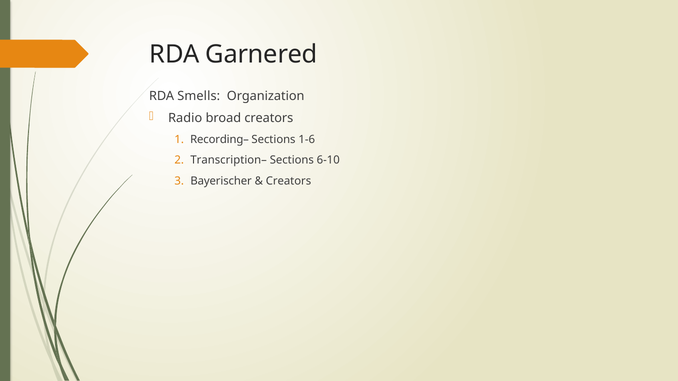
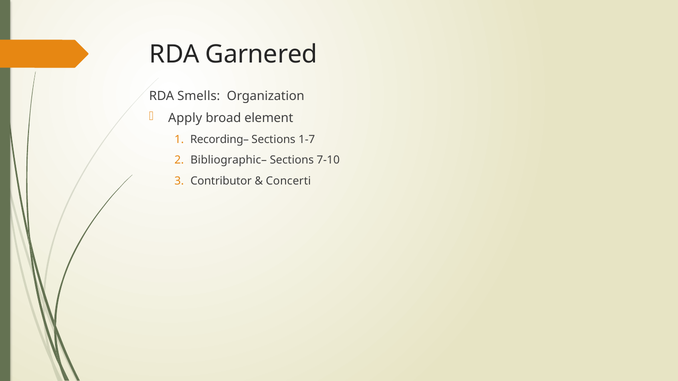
Radio: Radio -> Apply (185, 118)
broad creators: creators -> element (269, 118)
1-6: 1-6 -> 1-7 (307, 140)
Transcription–: Transcription– -> Bibliographic– (229, 160)
6-10: 6-10 -> 7-10 (328, 160)
Bayerischer: Bayerischer -> Contributor (221, 181)
Creators: Creators -> Concerti (288, 181)
